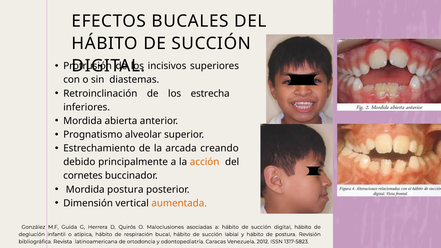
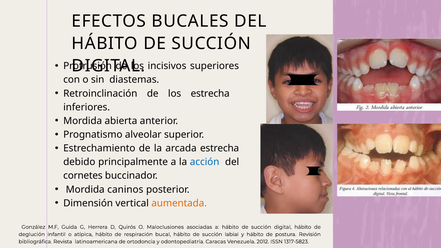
arcada creando: creando -> estrecha (220, 148)
acción colour: orange -> blue (205, 162)
Mordida postura: postura -> caninos (125, 190)
